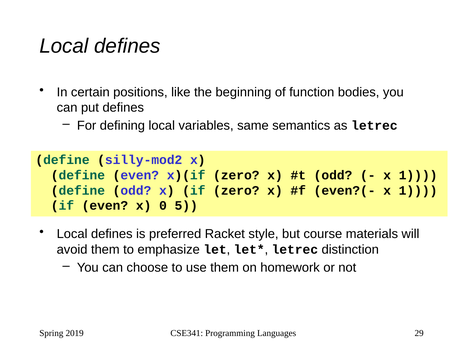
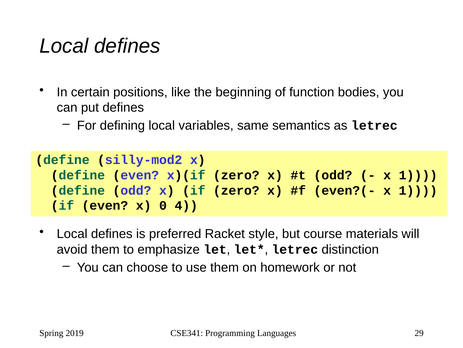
5: 5 -> 4 (186, 205)
